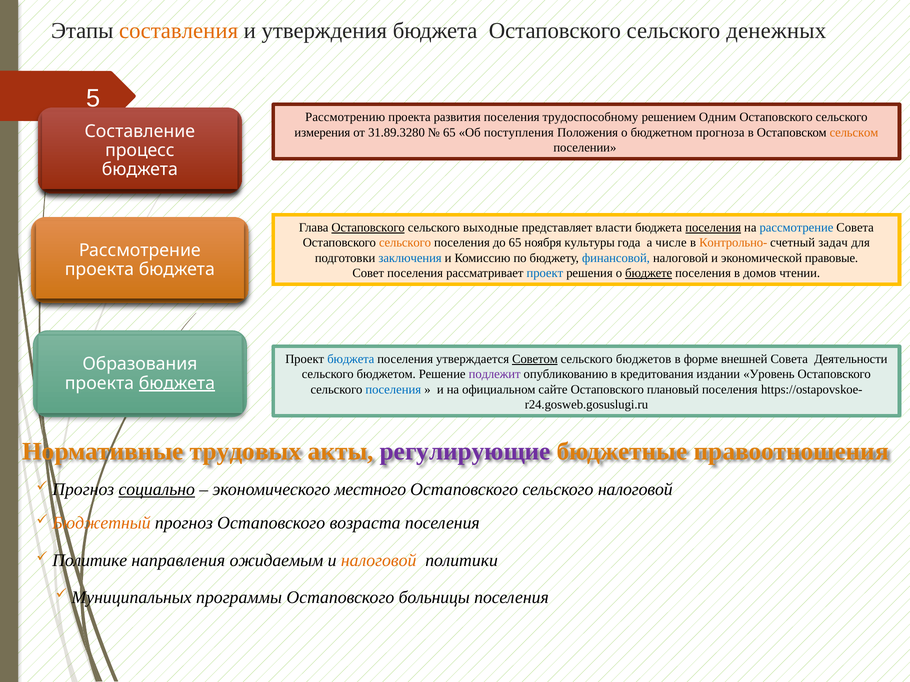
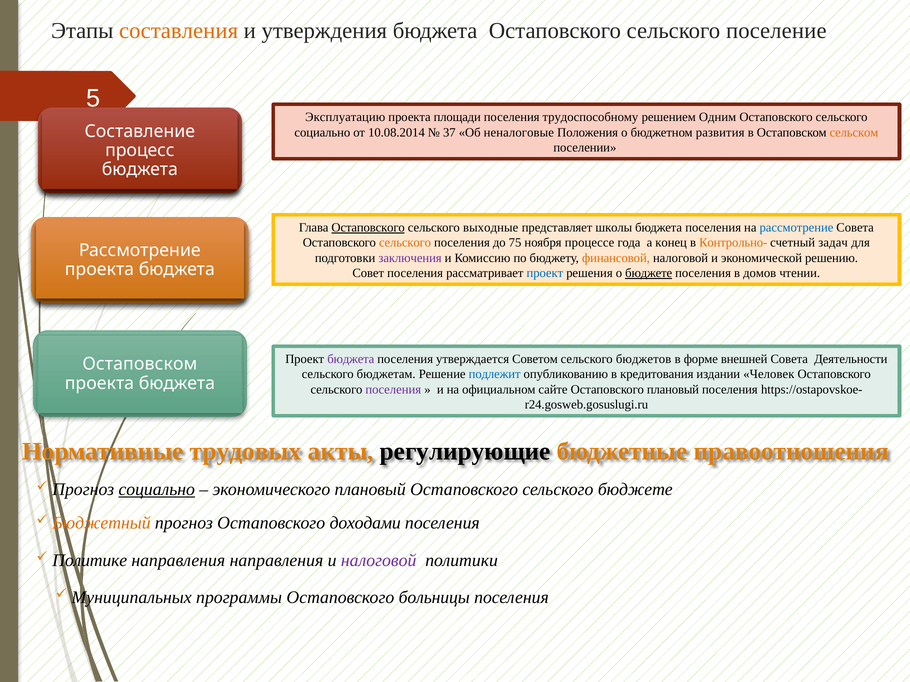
денежных: денежных -> поселение (776, 31)
Рассмотрению: Рассмотрению -> Эксплуатацию (345, 117)
развития: развития -> площади (457, 117)
измерения: измерения -> социально (322, 133)
31.89.3280: 31.89.3280 -> 10.08.2014 (396, 133)
65: 65 -> 37 (449, 133)
поступления: поступления -> неналоговые (519, 133)
прогноза: прогноза -> развития (720, 133)
власти: власти -> школы (614, 228)
поселения underline: present -> none (713, 228)
до 65: 65 -> 75 (515, 243)
культуры: культуры -> процессе (590, 243)
числе: числе -> конец (671, 243)
заключения colour: blue -> purple (410, 258)
финансовой colour: blue -> orange (616, 258)
правовые: правовые -> решению (832, 258)
бюджета colour: blue -> purple (351, 359)
Советом underline: present -> none (535, 359)
Образования: Образования -> Остаповском (140, 364)
бюджетом: бюджетом -> бюджетам (386, 375)
подлежит colour: purple -> blue (495, 375)
Уровень: Уровень -> Человек (769, 375)
бюджета underline: present -> none (177, 383)
поселения colour: blue -> purple (393, 390)
регулирующие colour: purple -> black (465, 452)
экономического местного: местного -> плановый (370, 490)
сельского налоговой: налоговой -> бюджете (635, 490)
возраста: возраста -> доходами (365, 524)
направления ожидаемым: ожидаемым -> направления (276, 561)
налоговой colour: orange -> purple (379, 561)
